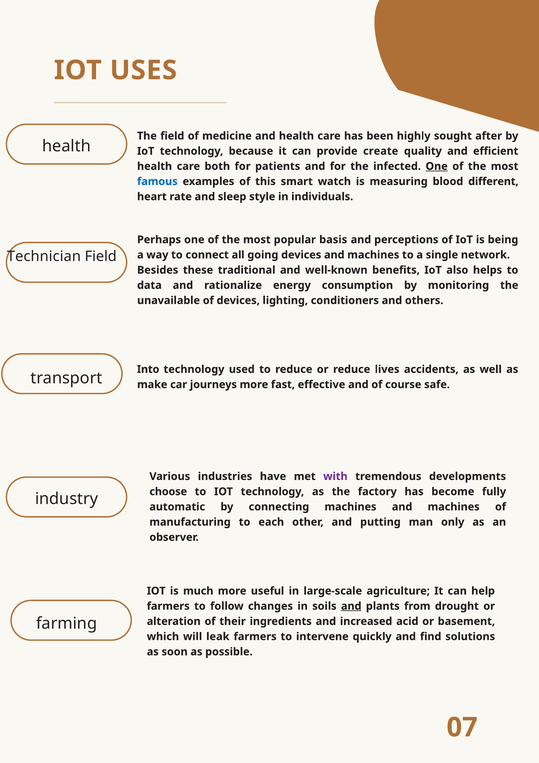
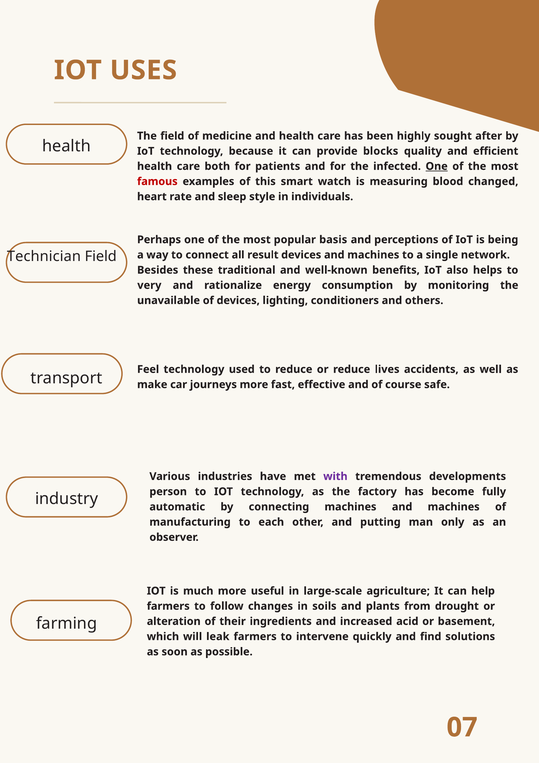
create: create -> blocks (381, 151)
famous colour: blue -> red (157, 181)
different: different -> changed (493, 181)
going: going -> result (263, 255)
data: data -> very (149, 285)
Into: Into -> Feel (148, 369)
choose: choose -> person (168, 491)
and underline: present -> none (351, 606)
